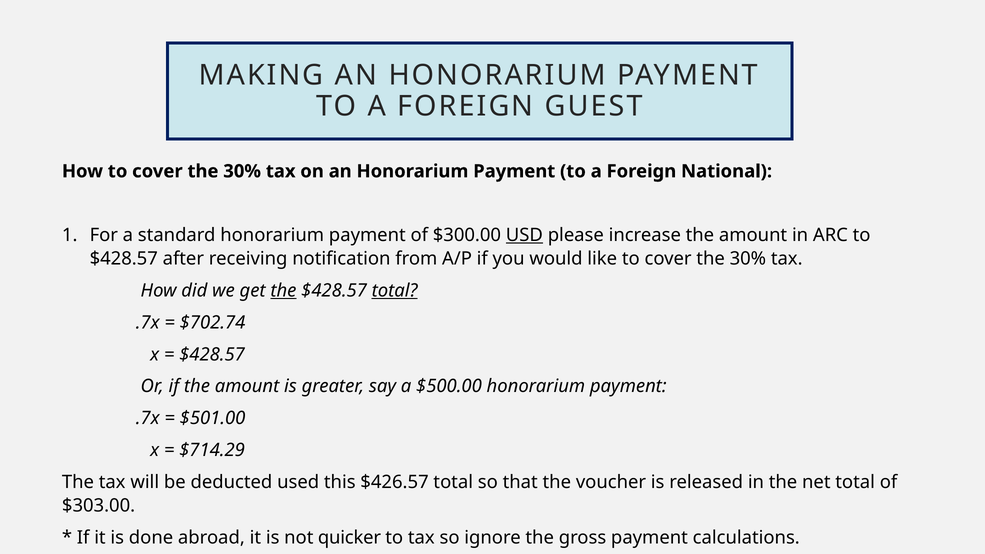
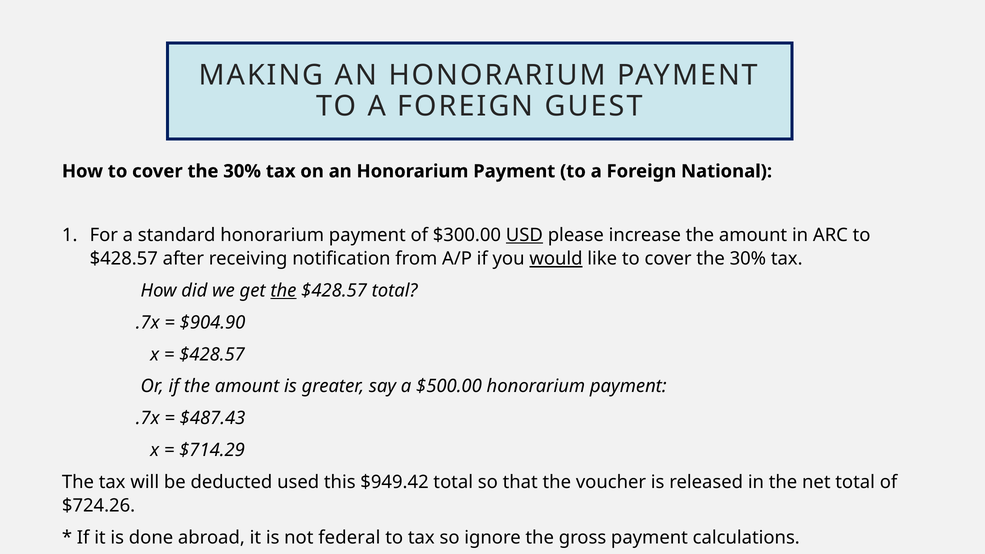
would underline: none -> present (556, 259)
total underline: present -> none (395, 291)
$702.74: $702.74 -> $904.90 (213, 323)
$501.00: $501.00 -> $487.43 (213, 418)
$426.57: $426.57 -> $949.42 (395, 482)
$303.00: $303.00 -> $724.26 (99, 506)
quicker: quicker -> federal (349, 538)
